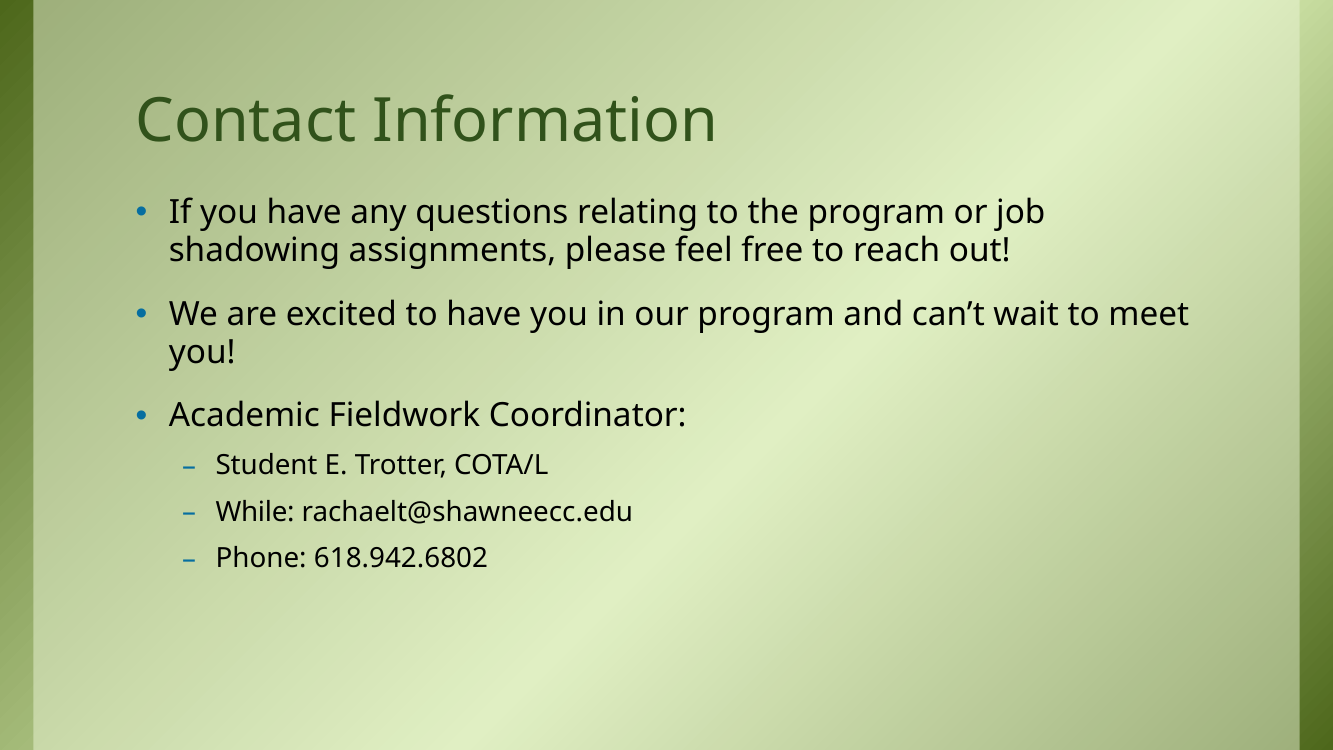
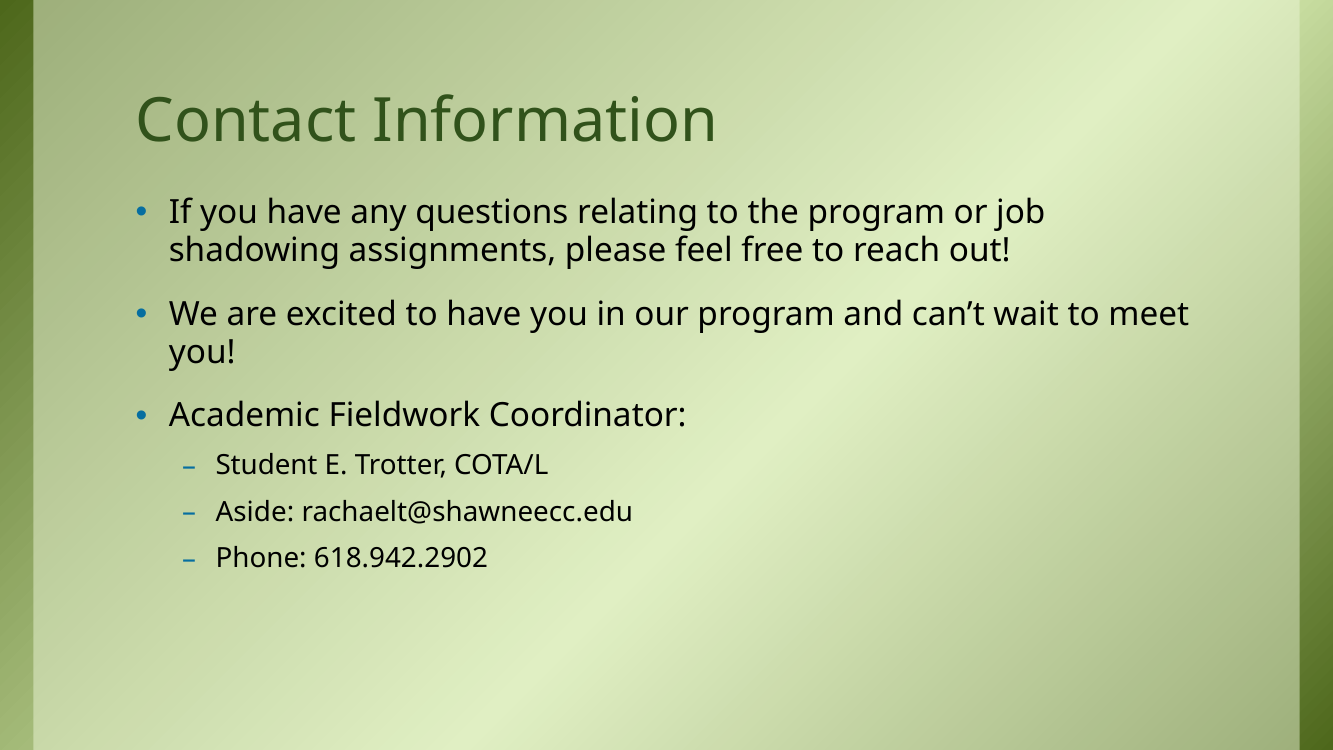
While: While -> Aside (255, 512)
618.942.6802: 618.942.6802 -> 618.942.2902 (401, 559)
